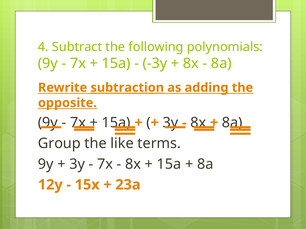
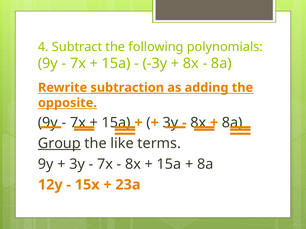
Group underline: none -> present (59, 144)
